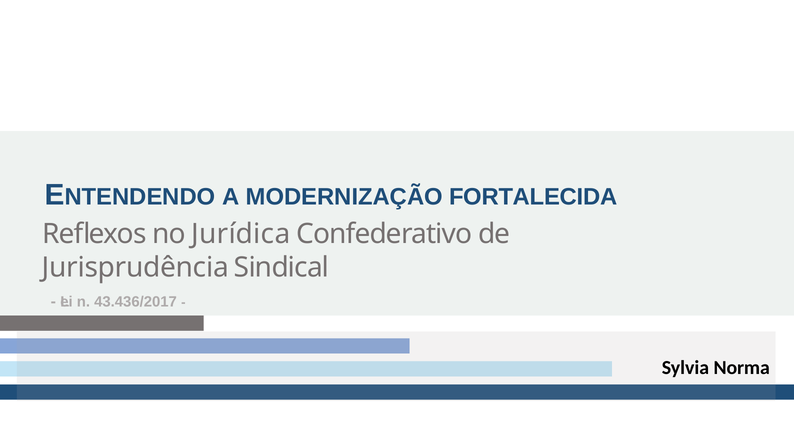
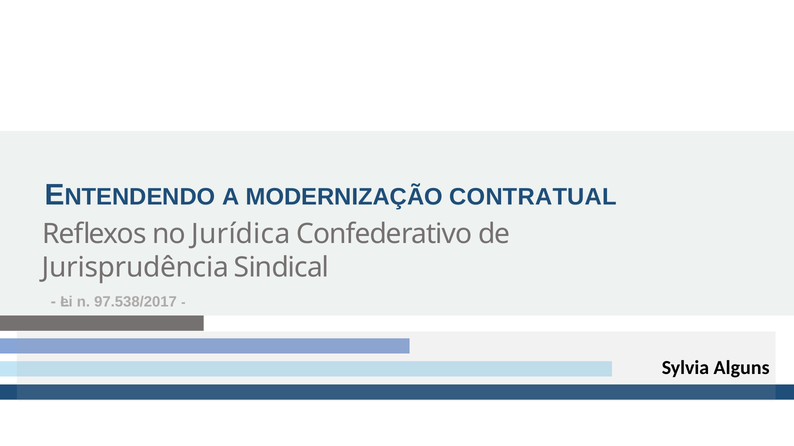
FORTALECIDA: FORTALECIDA -> CONTRATUAL (533, 197)
43.436/2017: 43.436/2017 -> 97.538/2017 (136, 302)
Norma: Norma -> Alguns (742, 368)
